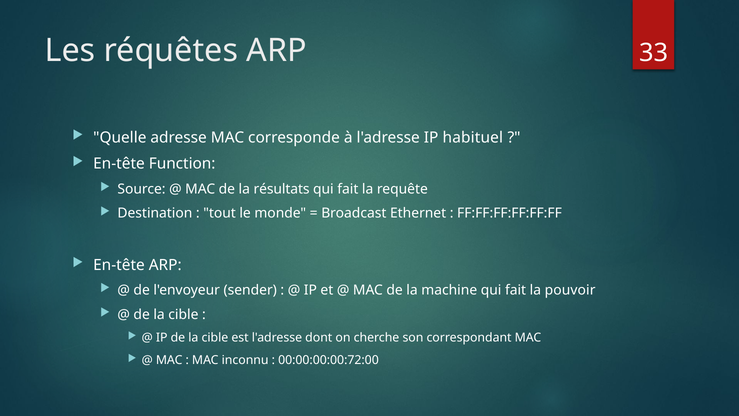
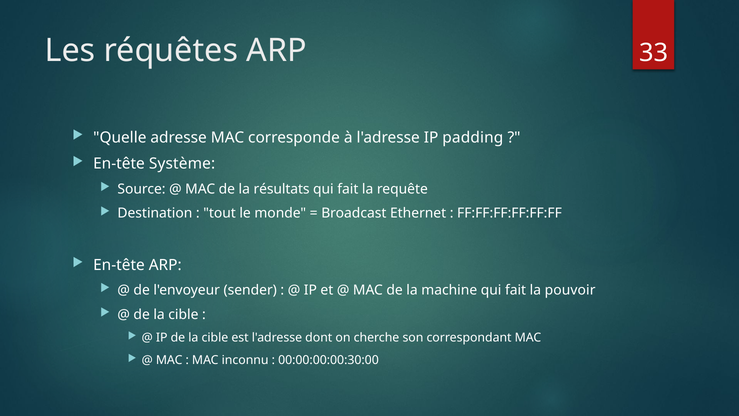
habituel: habituel -> padding (473, 138)
Function: Function -> Système (182, 164)
00:00:00:00:72:00: 00:00:00:00:72:00 -> 00:00:00:00:30:00 (328, 360)
